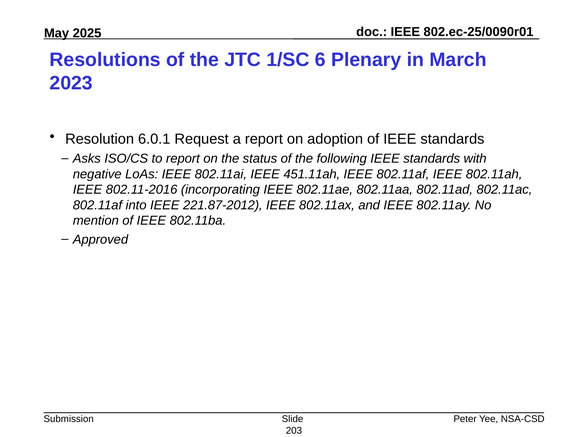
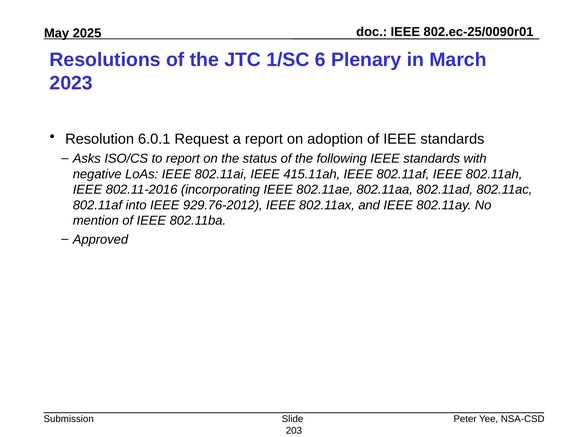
451.11ah: 451.11ah -> 415.11ah (312, 174)
221.87-2012: 221.87-2012 -> 929.76-2012 (223, 205)
